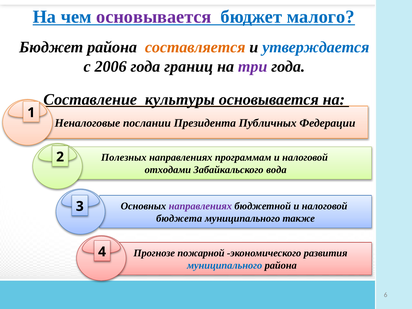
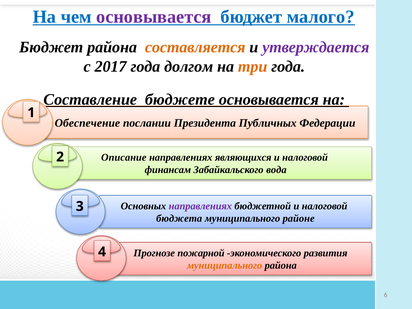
утверждается colour: blue -> purple (316, 47)
2006: 2006 -> 2017 (111, 66)
границ: границ -> долгом (189, 66)
три colour: purple -> orange (253, 66)
культуры: культуры -> бюджете (180, 99)
Неналоговые: Неналоговые -> Обеспечение (87, 123)
Полезных: Полезных -> Описание (124, 158)
программам: программам -> являющихся (243, 158)
отходами: отходами -> финансам (168, 170)
также: также -> районе (299, 218)
муниципального colour: blue -> orange (225, 265)
